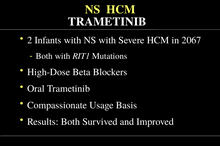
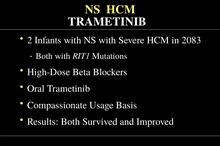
2067: 2067 -> 2083 (191, 40)
